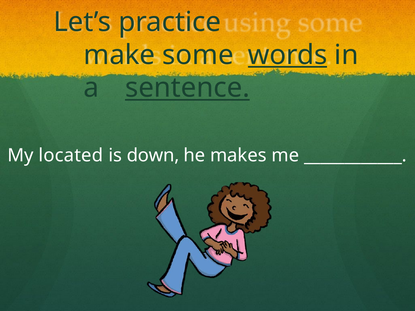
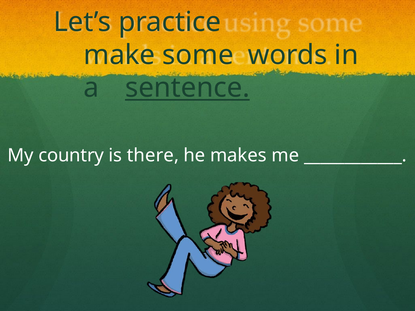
words underline: present -> none (288, 55)
located: located -> country (71, 155)
down: down -> there (153, 155)
